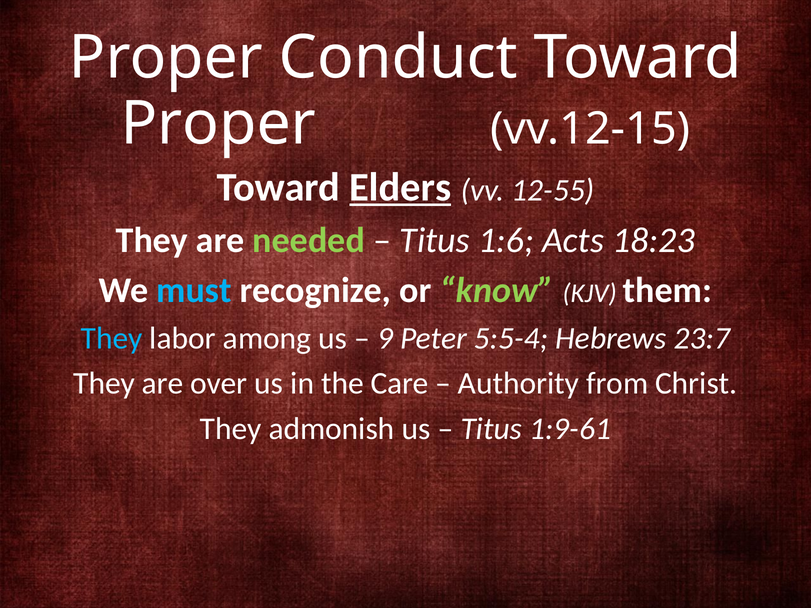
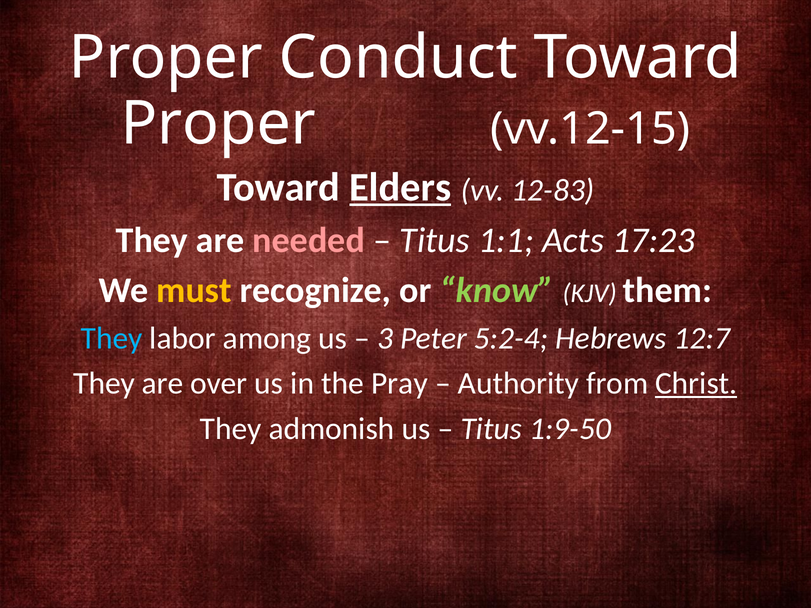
12-55: 12-55 -> 12-83 (553, 191)
needed colour: light green -> pink (309, 240)
1:6: 1:6 -> 1:1 (506, 240)
18:23: 18:23 -> 17:23 (654, 240)
must colour: light blue -> yellow (194, 291)
9: 9 -> 3 (385, 338)
5:5-4: 5:5-4 -> 5:2-4 (511, 338)
23:7: 23:7 -> 12:7 (702, 338)
Care: Care -> Pray (399, 384)
Christ underline: none -> present (696, 384)
1:9-61: 1:9-61 -> 1:9-50 (570, 429)
